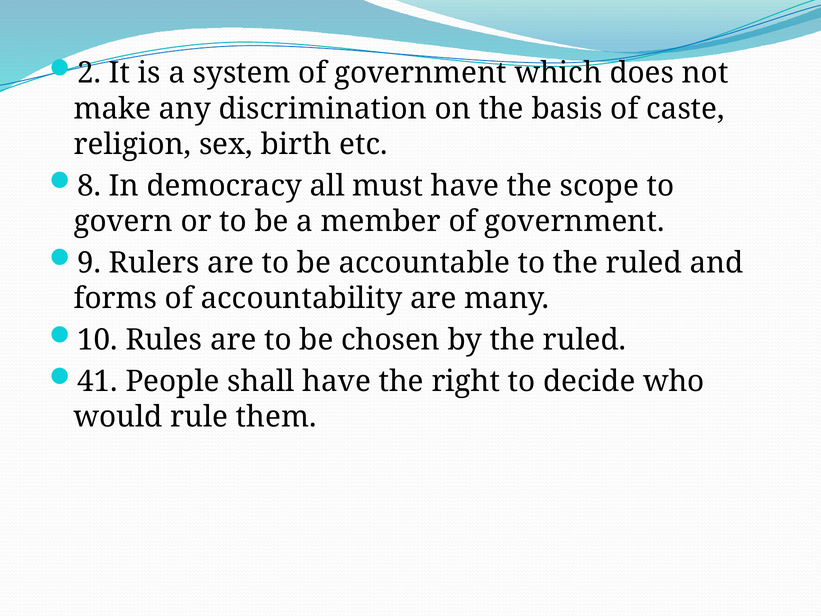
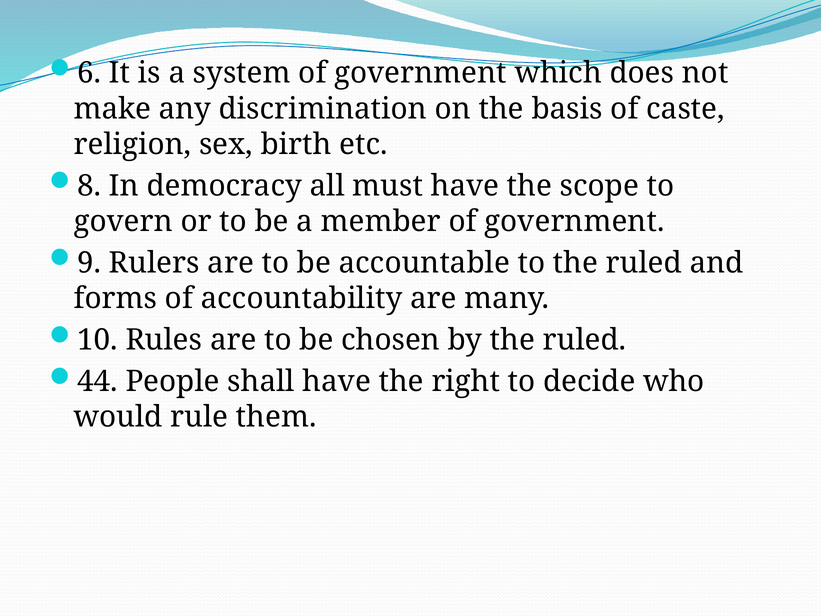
2: 2 -> 6 (89, 73)
41: 41 -> 44 (98, 381)
